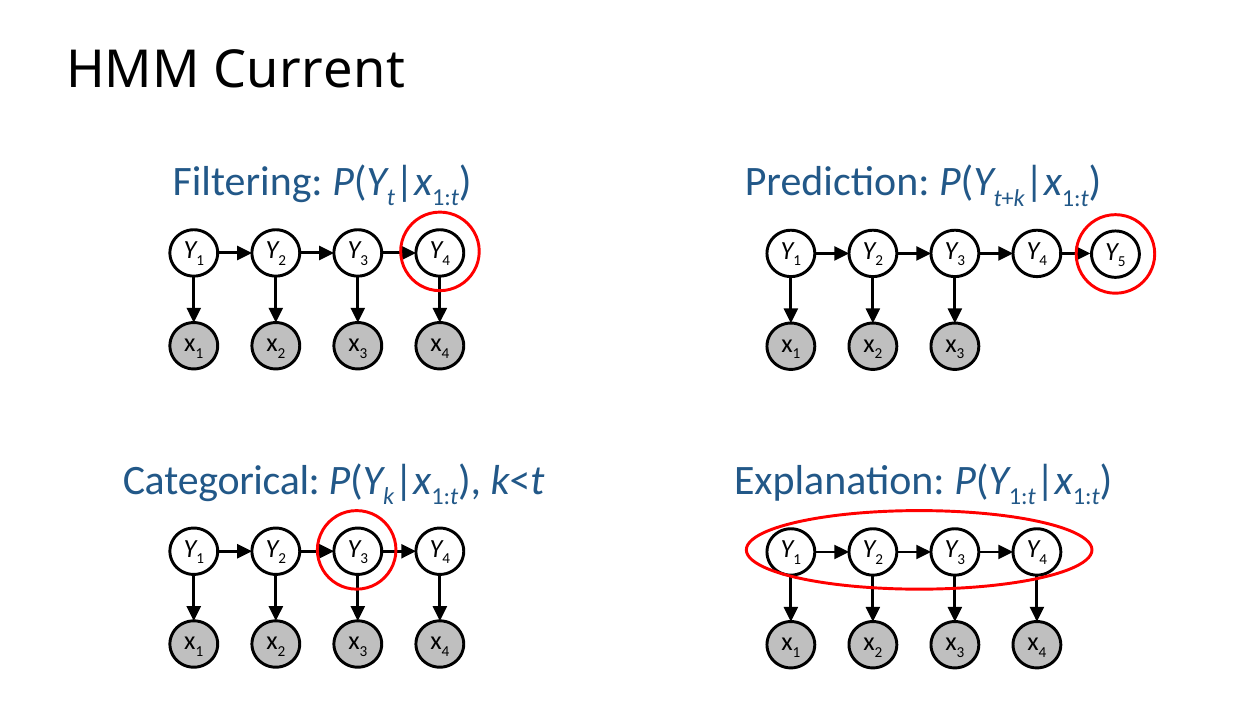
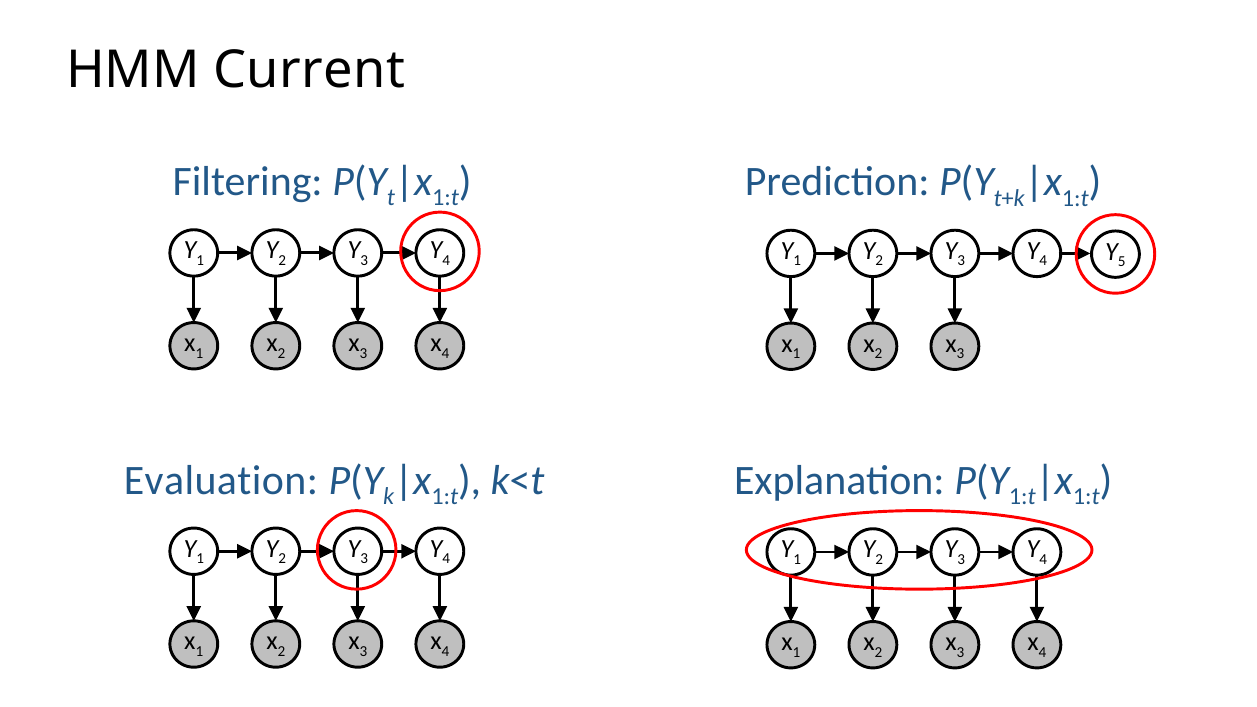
Categorical: Categorical -> Evaluation (221, 481)
